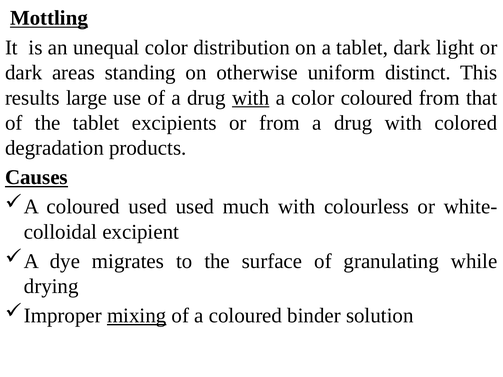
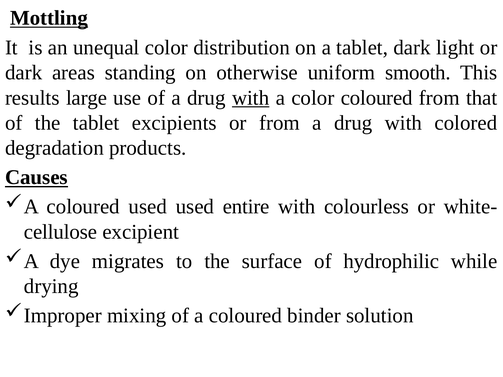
distinct: distinct -> smooth (418, 73)
much: much -> entire (246, 207)
colloidal: colloidal -> cellulose (61, 232)
granulating: granulating -> hydrophilic (391, 261)
mixing underline: present -> none (137, 316)
